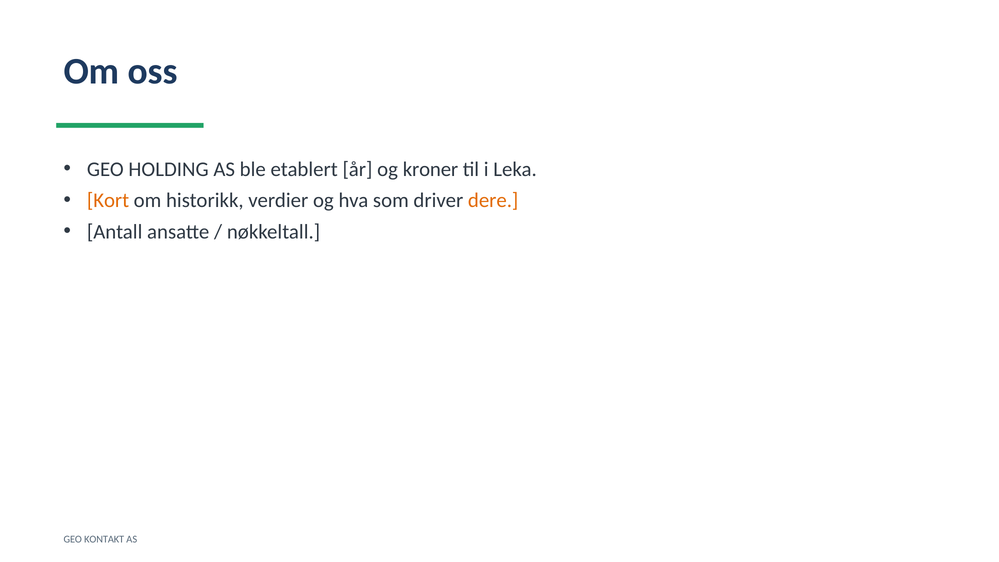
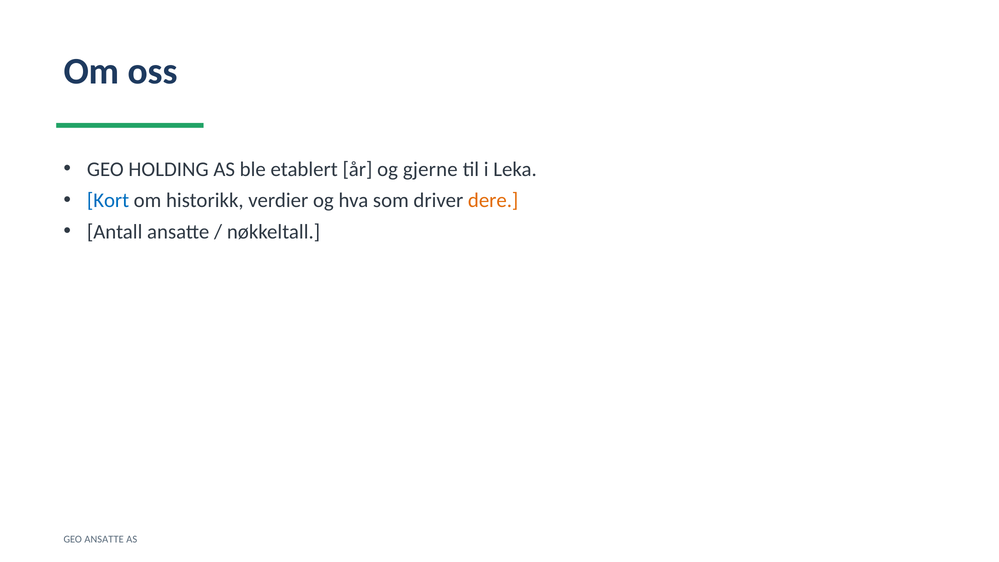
kroner: kroner -> gjerne (430, 169)
Kort colour: orange -> blue (108, 200)
GEO KONTAKT: KONTAKT -> ANSATTE (104, 539)
